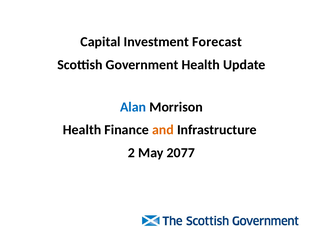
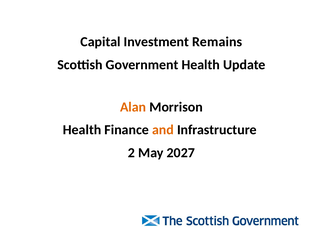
Forecast: Forecast -> Remains (217, 42)
Alan colour: blue -> orange (133, 107)
2077: 2077 -> 2027 (181, 153)
